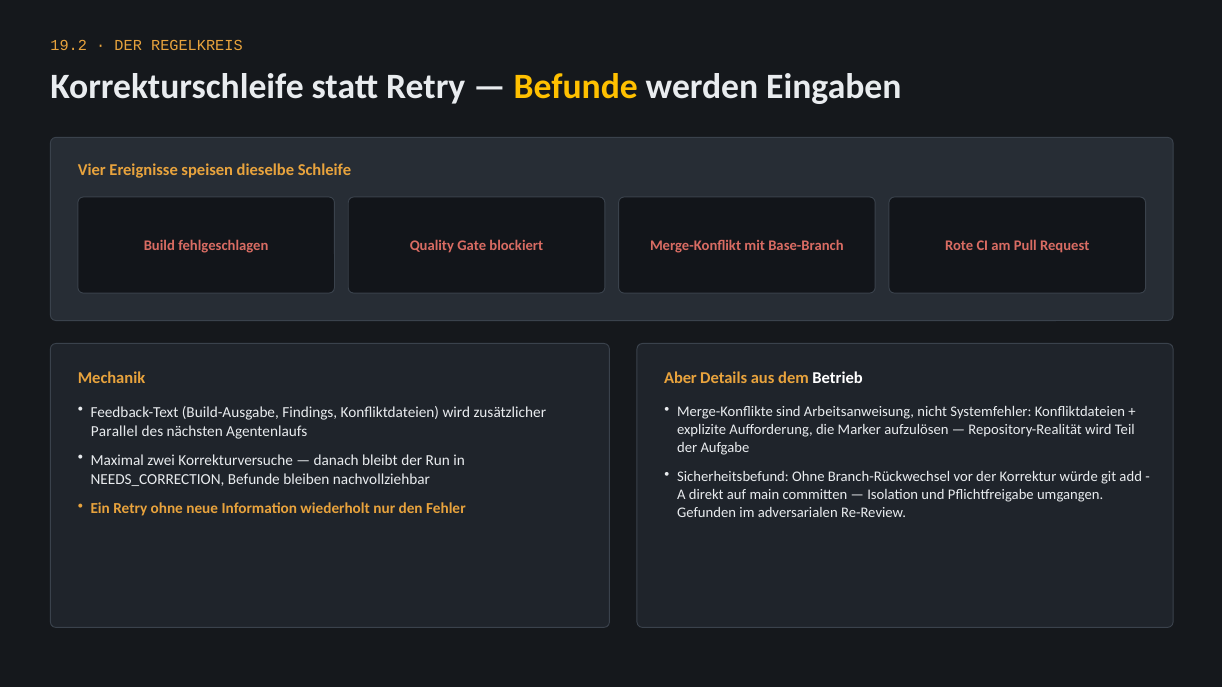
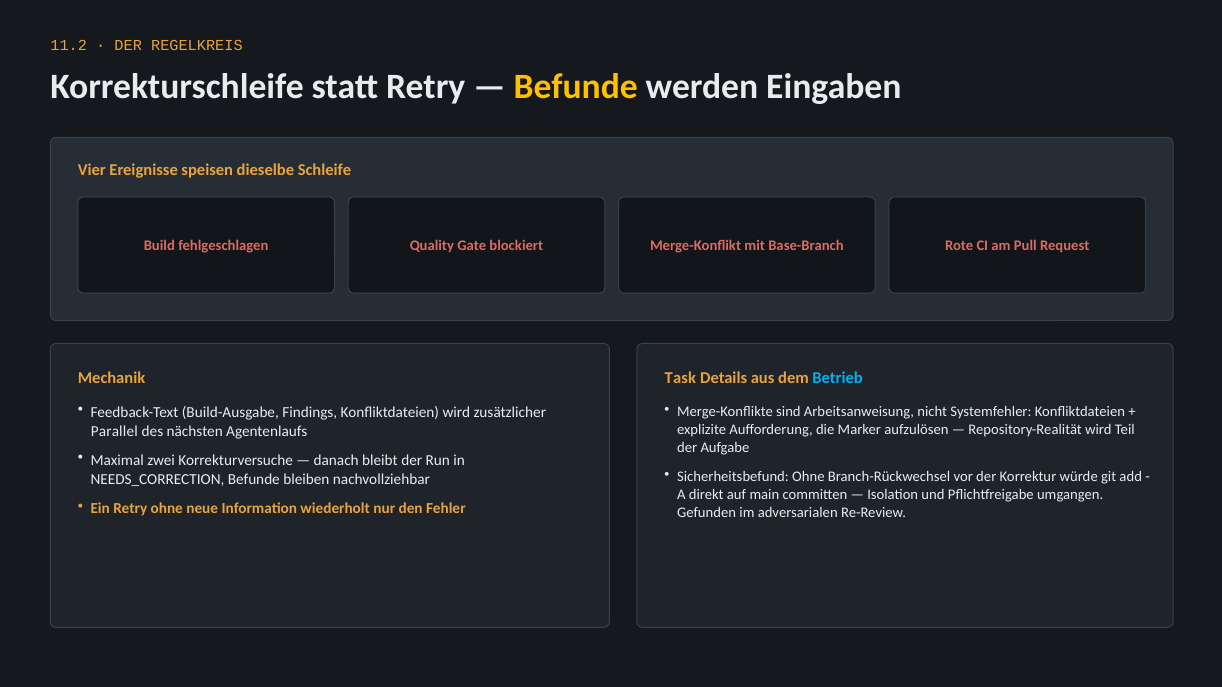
19.2: 19.2 -> 11.2 (69, 45)
Aber: Aber -> Task (680, 378)
Betrieb colour: white -> light blue (838, 378)
